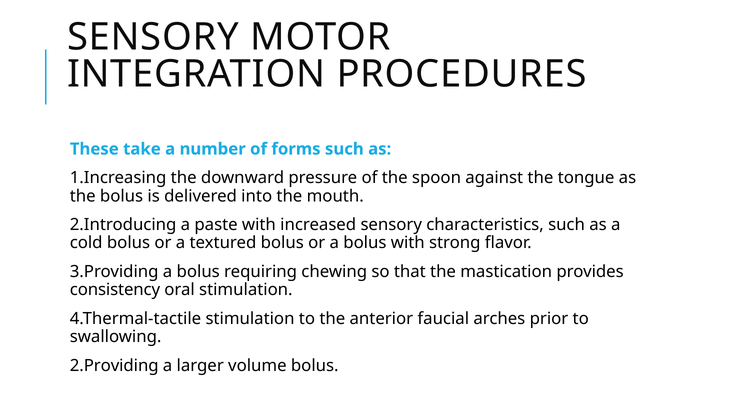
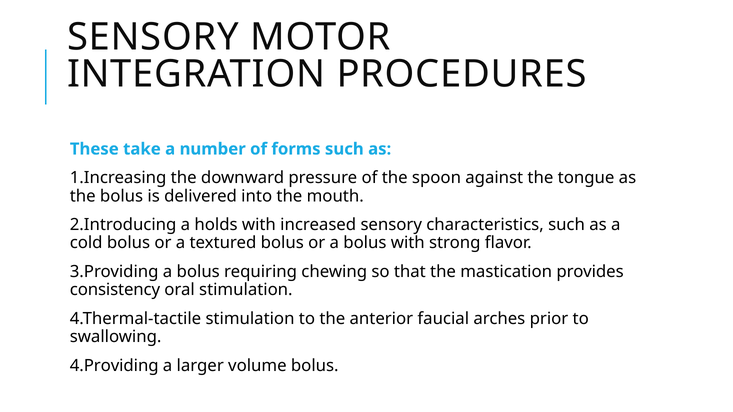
paste: paste -> holds (216, 225)
2.Providing: 2.Providing -> 4.Providing (114, 366)
